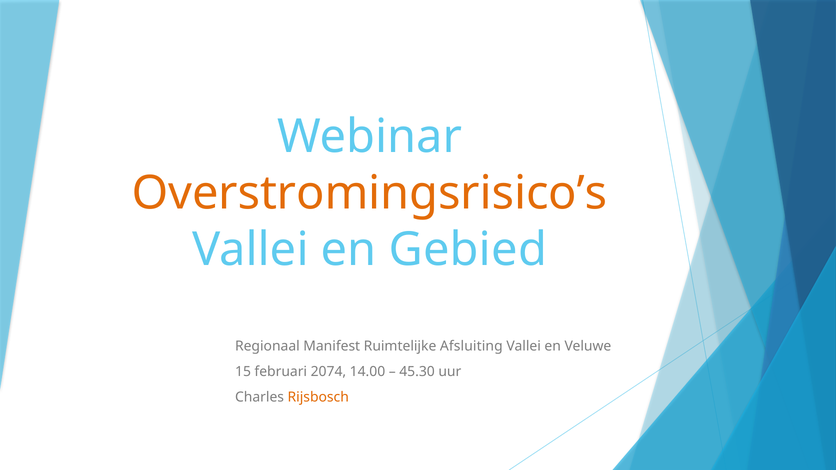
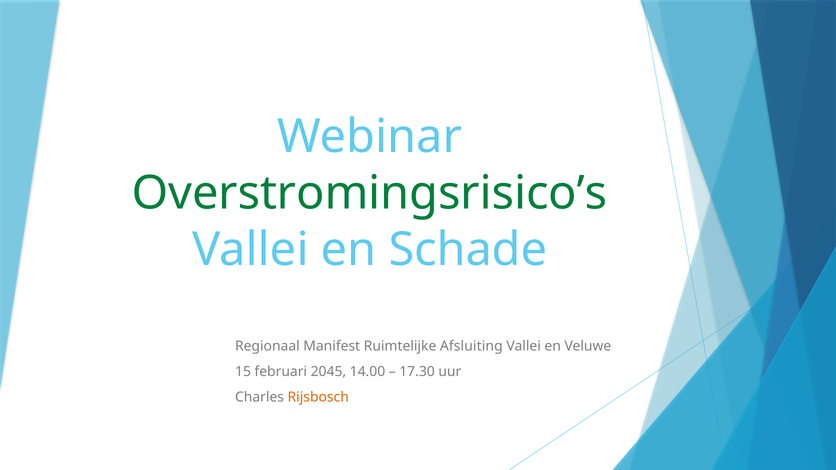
Overstromingsrisico’s colour: orange -> green (370, 193)
Gebied: Gebied -> Schade (468, 250)
2074: 2074 -> 2045 (328, 372)
45.30: 45.30 -> 17.30 (417, 372)
